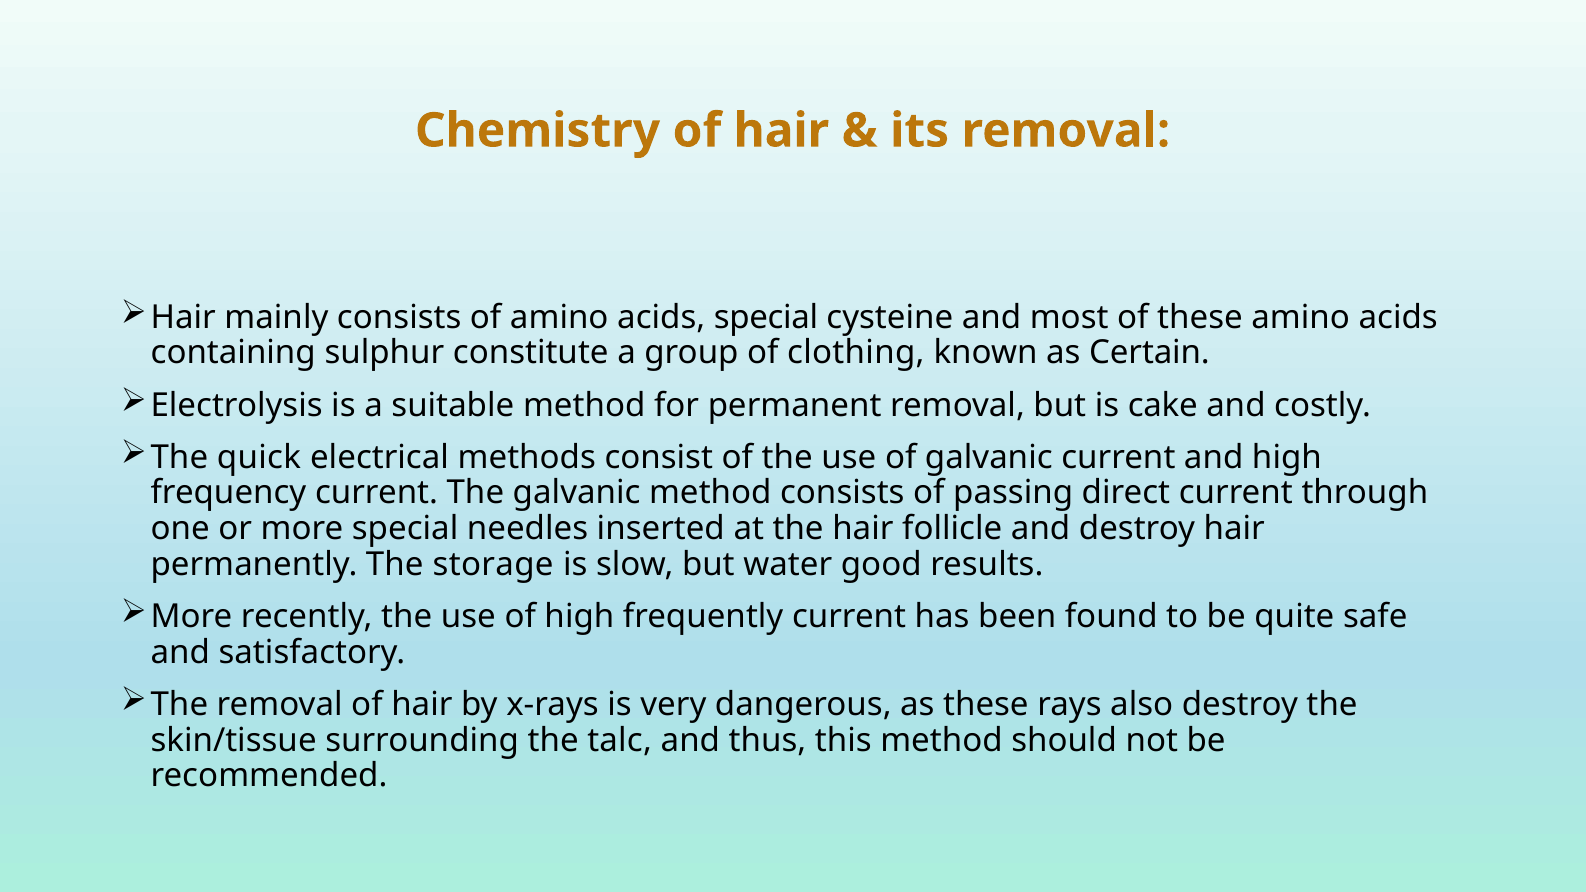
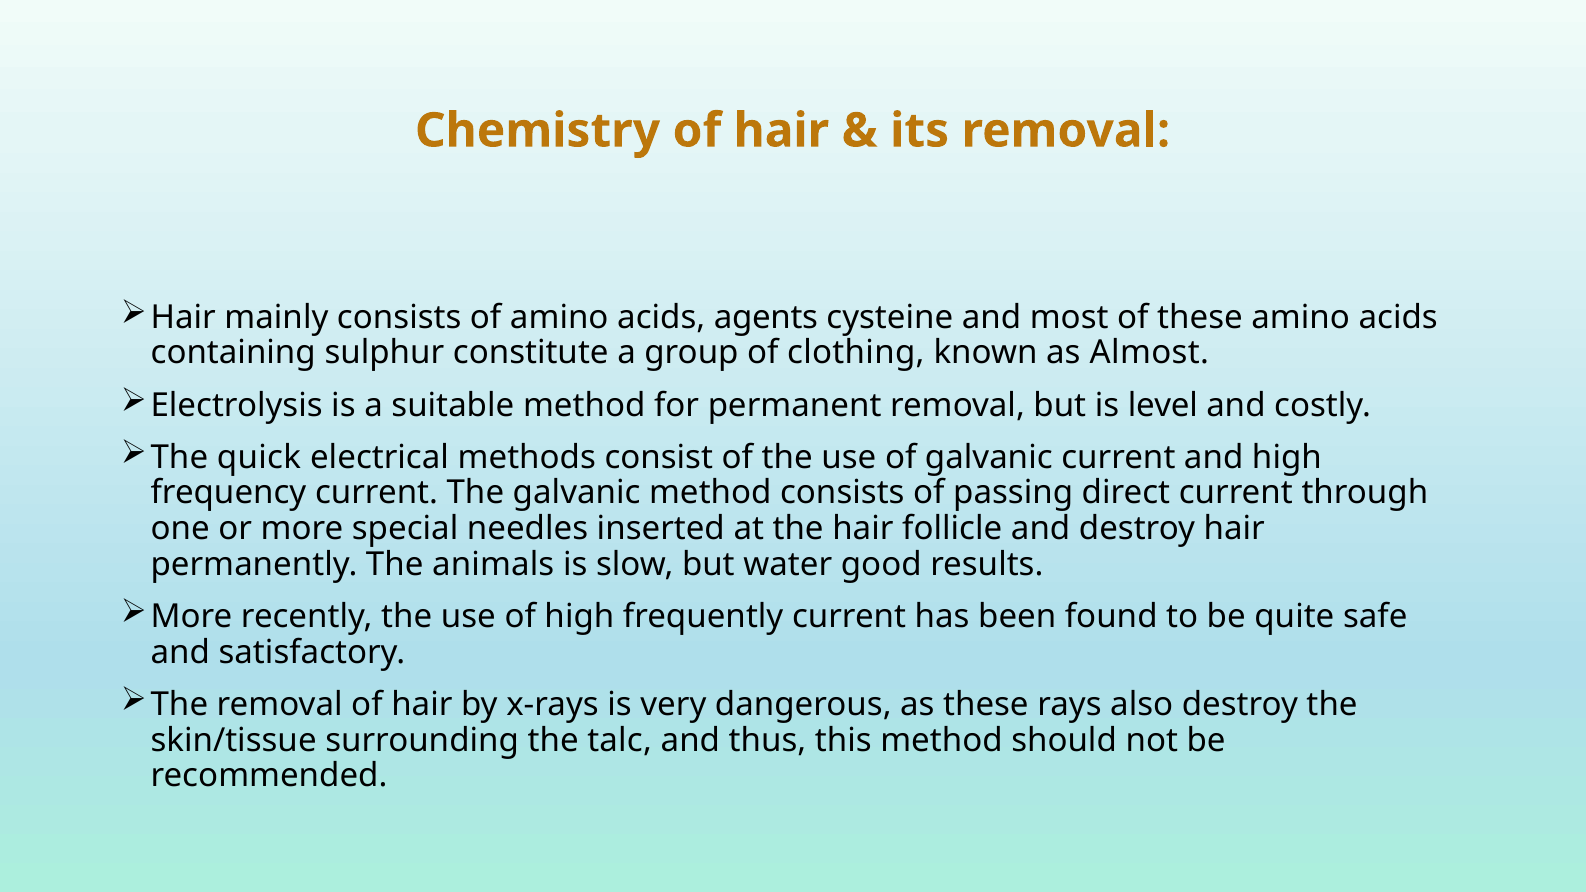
acids special: special -> agents (766, 317)
Certain: Certain -> Almost (1149, 353)
cake: cake -> level (1163, 405)
storage: storage -> animals (493, 564)
